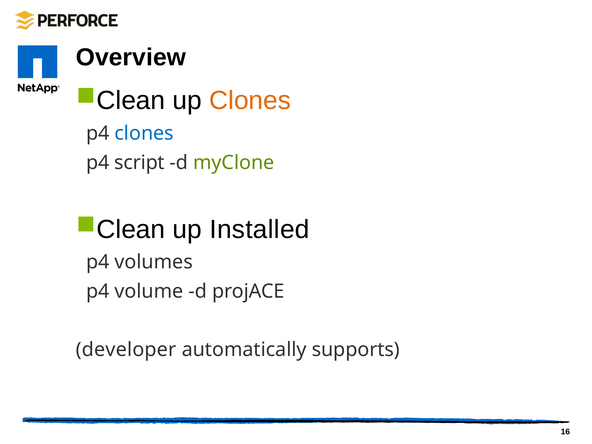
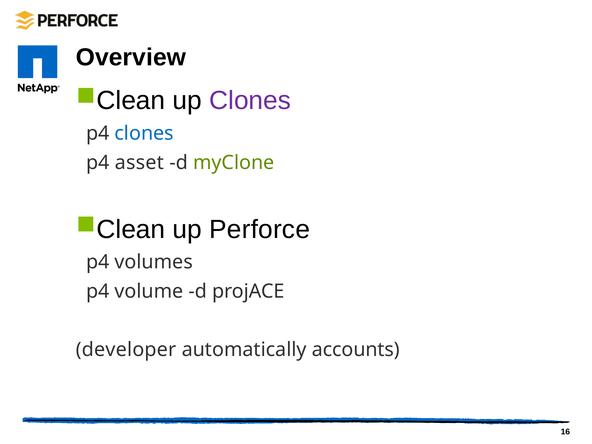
Clones colour: orange -> purple (250, 101)
script: script -> asset (139, 163)
Installed: Installed -> Perforce (260, 229)
supports: supports -> accounts (356, 350)
